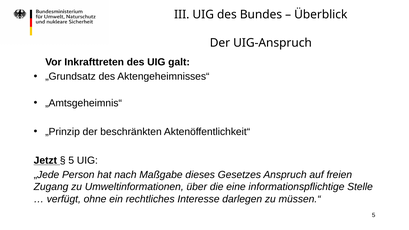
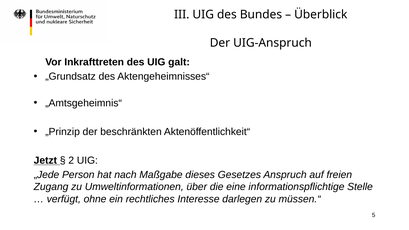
5: 5 -> 2 (71, 160)
